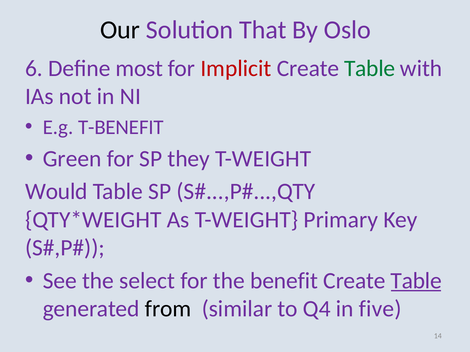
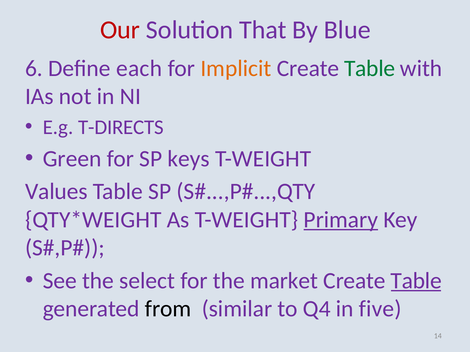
Our colour: black -> red (120, 30)
Oslo: Oslo -> Blue (347, 30)
most: most -> each (139, 68)
Implicit colour: red -> orange (236, 68)
T-BENEFIT: T-BENEFIT -> T-DIRECTS (121, 127)
they: they -> keys (189, 159)
Would: Would -> Values (56, 192)
Primary underline: none -> present (341, 220)
benefit: benefit -> market (284, 281)
